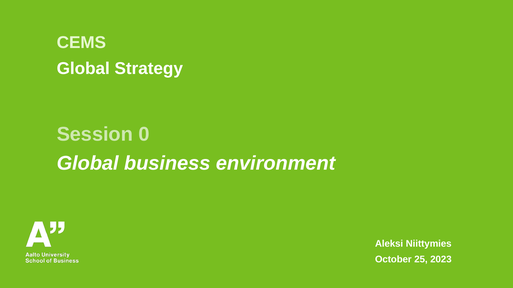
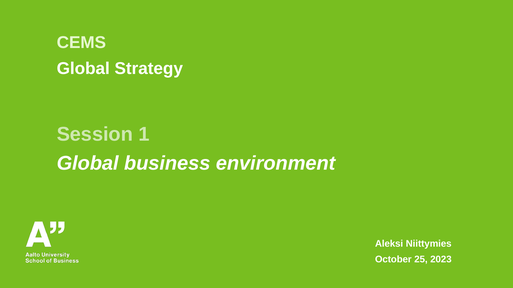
0: 0 -> 1 (144, 134)
